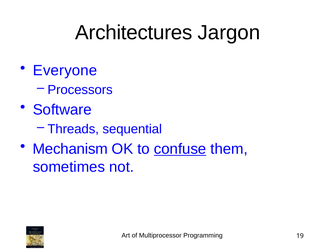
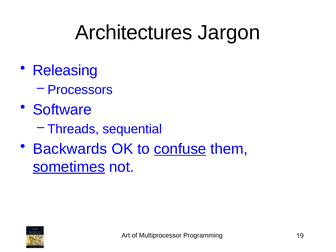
Everyone: Everyone -> Releasing (65, 70)
Mechanism: Mechanism -> Backwards (70, 149)
sometimes underline: none -> present (69, 167)
